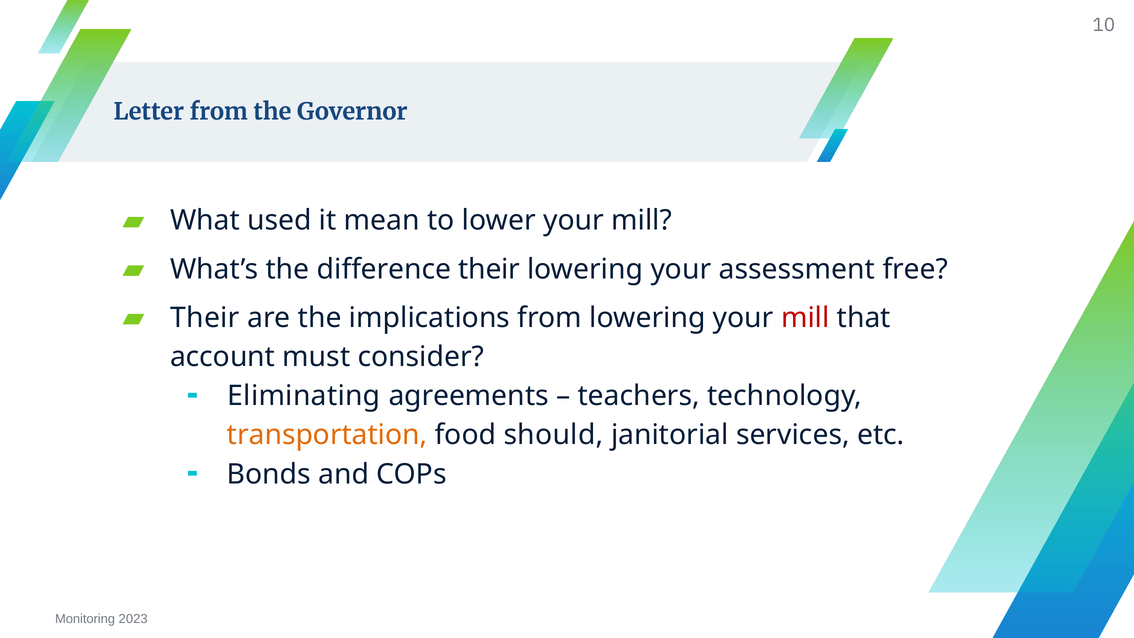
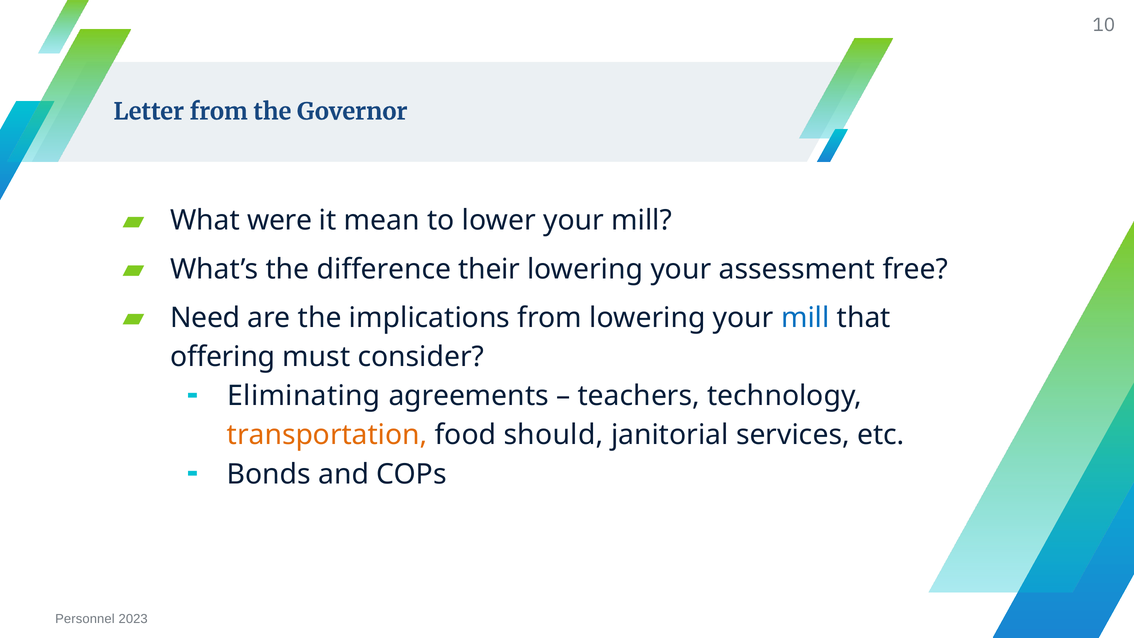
used: used -> were (280, 221)
Their: Their -> Need (205, 318)
mill colour: red -> blue (805, 318)
account: account -> offering (223, 357)
Monitoring: Monitoring -> Personnel (85, 619)
